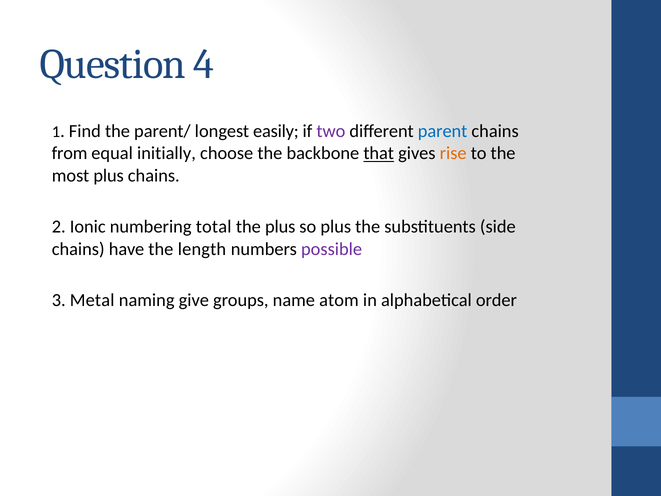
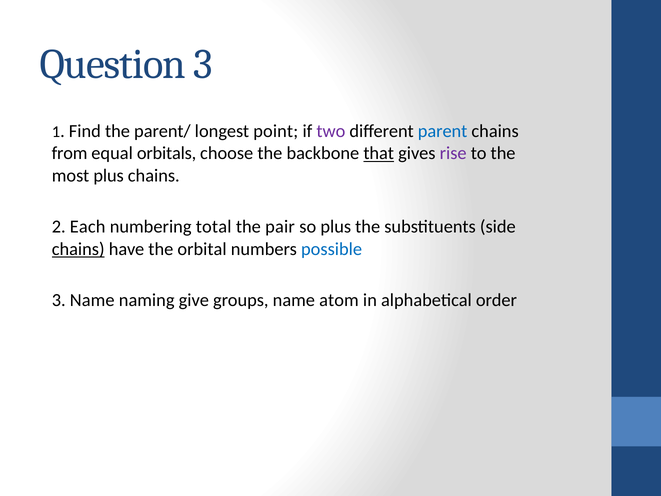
Question 4: 4 -> 3 (203, 64)
easily: easily -> point (276, 131)
initially: initially -> orbitals (167, 153)
rise colour: orange -> purple (453, 153)
Ionic: Ionic -> Each (88, 227)
the plus: plus -> pair (280, 227)
chains underline: none -> present (78, 249)
length: length -> orbital (202, 249)
possible colour: purple -> blue (332, 249)
3 Metal: Metal -> Name (92, 300)
